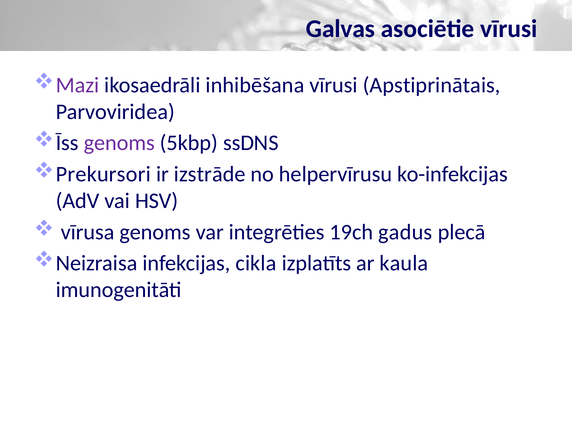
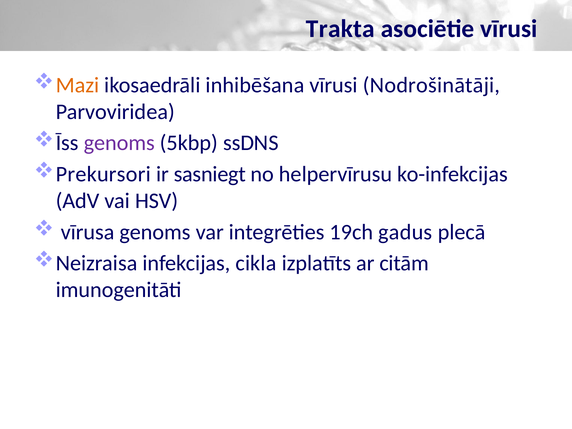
Galvas: Galvas -> Trakta (340, 29)
Mazi colour: purple -> orange (78, 85)
Apstiprinātais: Apstiprinātais -> Nodrošinātāji (432, 85)
izstrāde: izstrāde -> sasniegt (210, 174)
kaula: kaula -> citām (404, 263)
